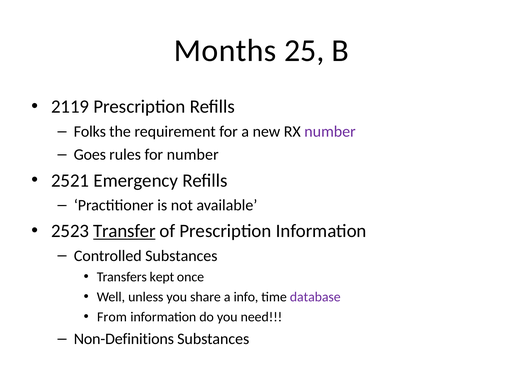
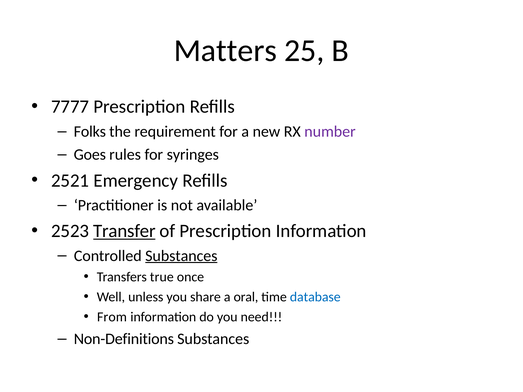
Months: Months -> Matters (225, 51)
2119: 2119 -> 7777 (70, 107)
for number: number -> syringes (193, 155)
Substances underline: none -> present (181, 256)
kept: kept -> true (162, 277)
info: info -> oral (246, 297)
database colour: purple -> blue (315, 297)
